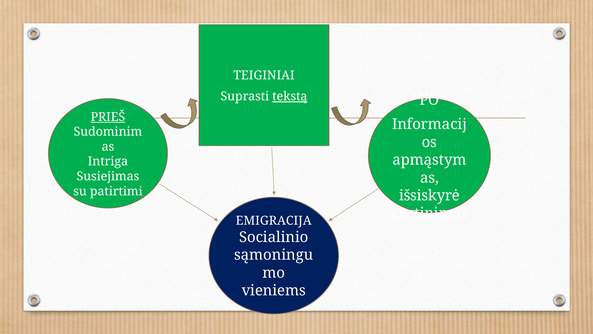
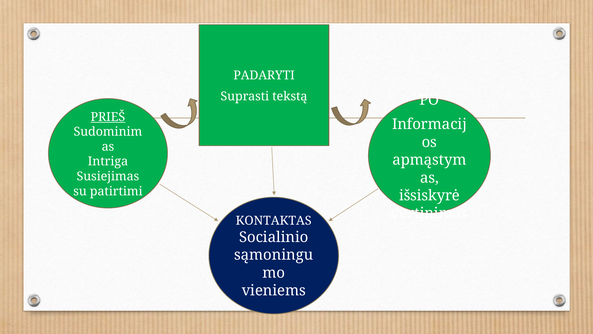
TEIGINIAI: TEIGINIAI -> PADARYTI (264, 75)
tekstą underline: present -> none (290, 96)
EMIGRACIJA: EMIGRACIJA -> KONTAKTAS (274, 220)
